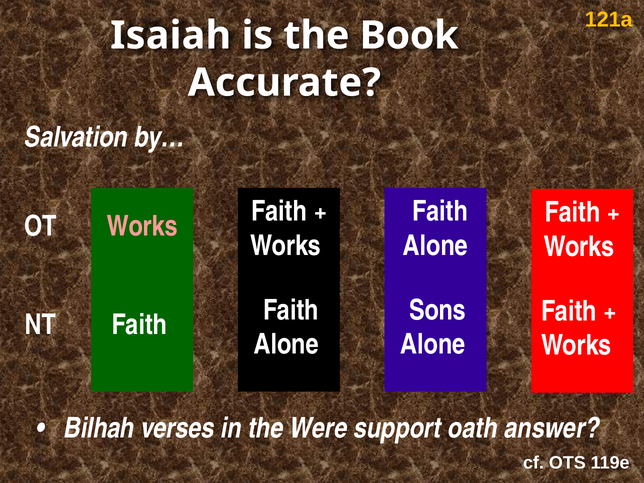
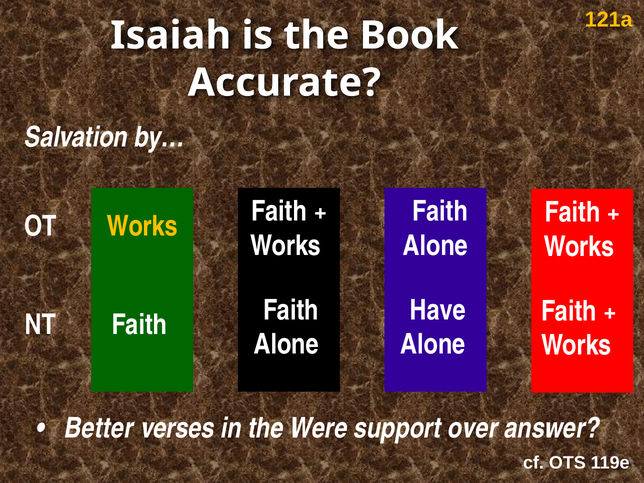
Works colour: pink -> yellow (142, 226)
Sons: Sons -> Have (438, 310)
Bilhah: Bilhah -> Better (99, 428)
oath: oath -> over (473, 428)
